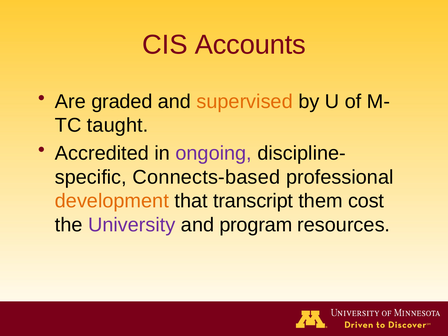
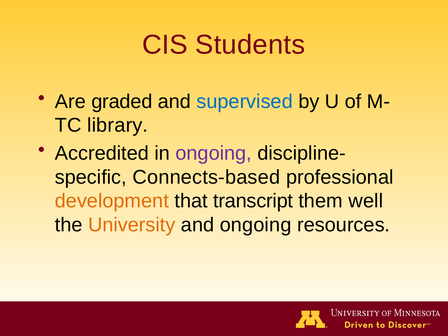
Accounts: Accounts -> Students (250, 45)
supervised colour: orange -> blue (245, 101)
taught: taught -> library (118, 125)
cost: cost -> well (366, 201)
University colour: purple -> orange (132, 225)
and program: program -> ongoing (256, 225)
